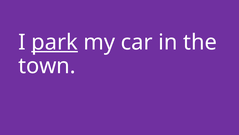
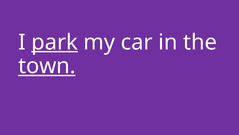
town underline: none -> present (47, 66)
